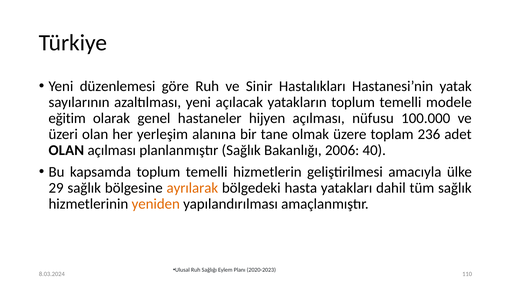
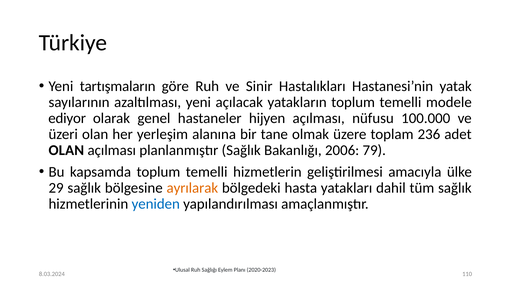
düzenlemesi: düzenlemesi -> tartışmaların (118, 86)
eğitim: eğitim -> ediyor (67, 119)
40: 40 -> 79 (374, 151)
yeniden colour: orange -> blue (156, 204)
